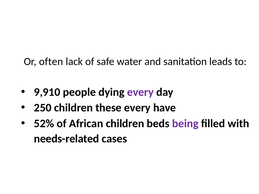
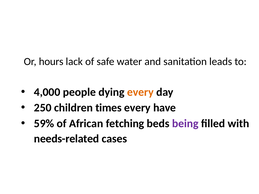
often: often -> hours (51, 62)
9,910: 9,910 -> 4,000 (47, 92)
every colour: purple -> orange (140, 92)
these: these -> times (109, 108)
52%: 52% -> 59% (44, 124)
African children: children -> fetching (125, 124)
